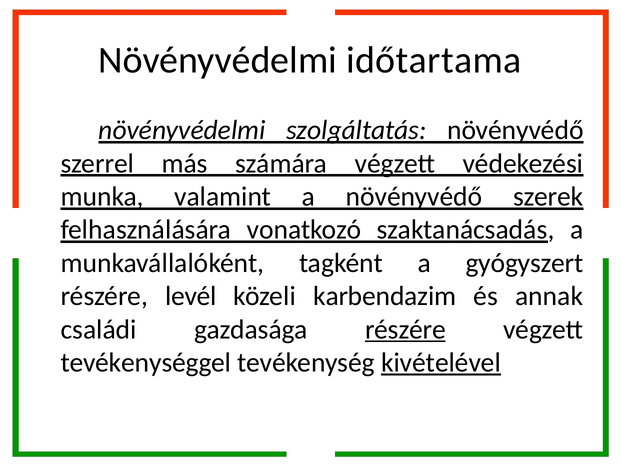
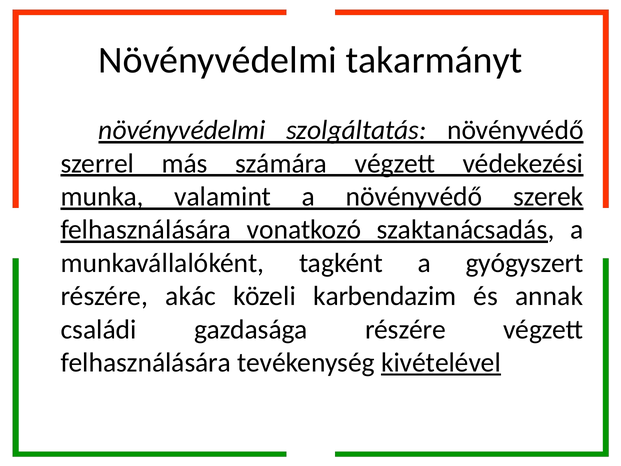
időtartama: időtartama -> takarmányt (434, 60)
levél: levél -> akác (191, 296)
részére underline: present -> none (405, 329)
tevékenységgel: tevékenységgel -> felhasználására (146, 362)
